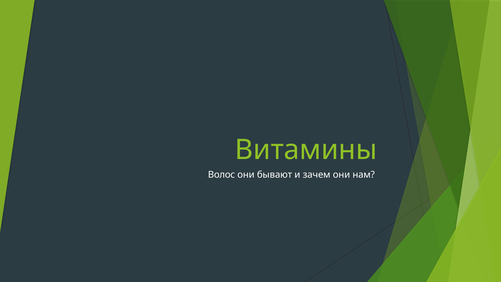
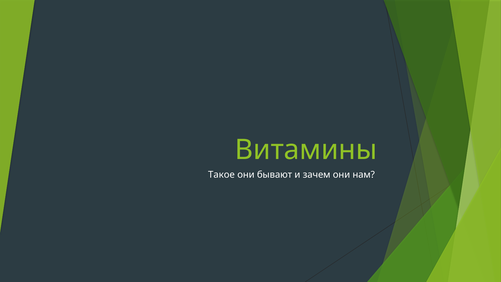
Волос: Волос -> Такое (221, 175)
